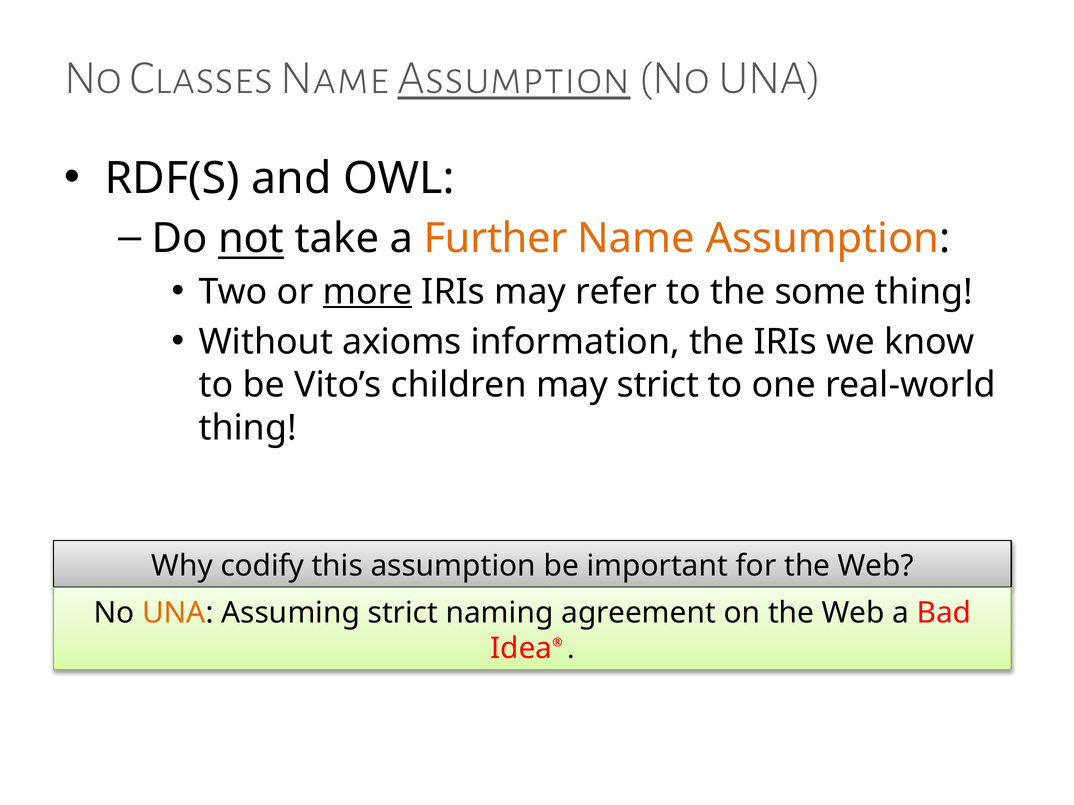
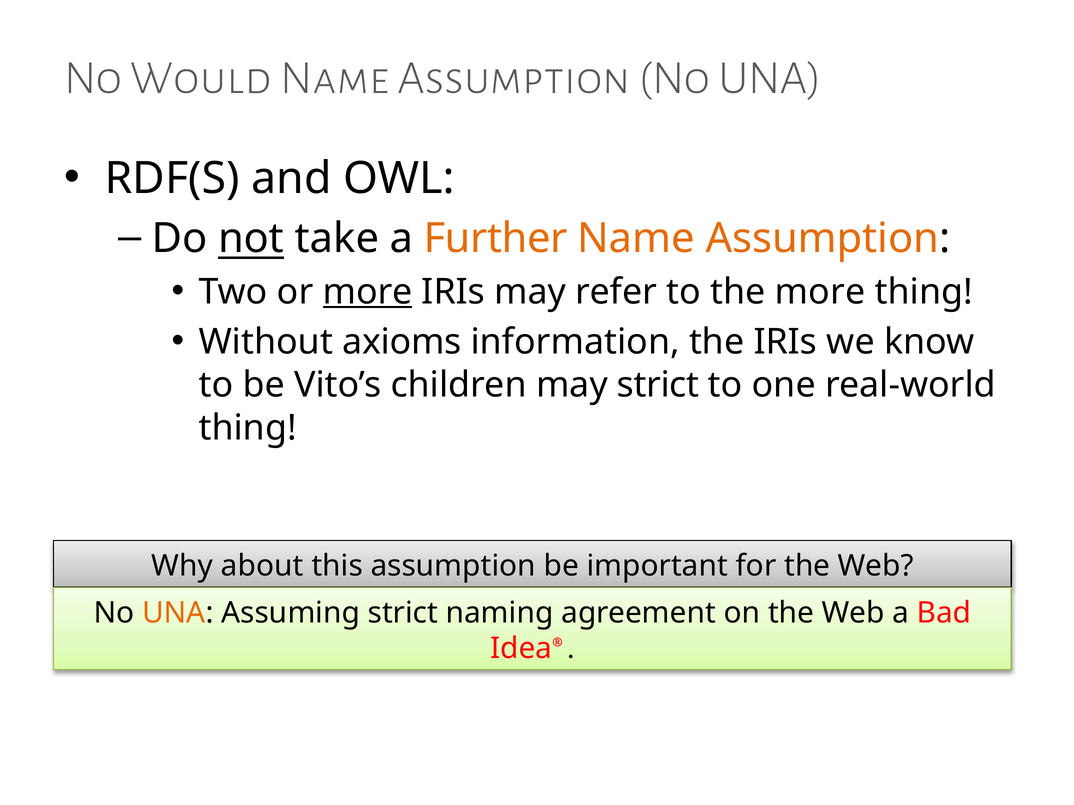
Classes: Classes -> Would (201, 78)
Assumption underline: present -> none (514, 78)
the some: some -> more (820, 292)
codify: codify -> about (262, 566)
